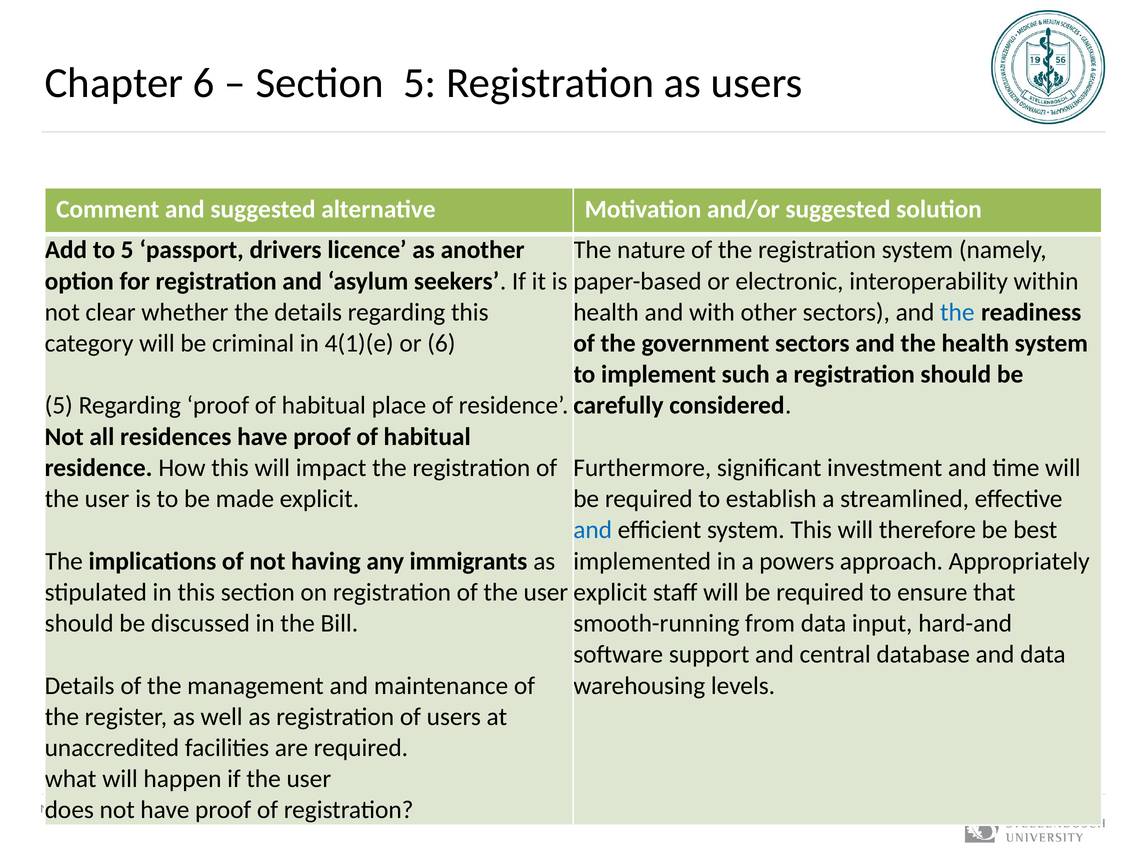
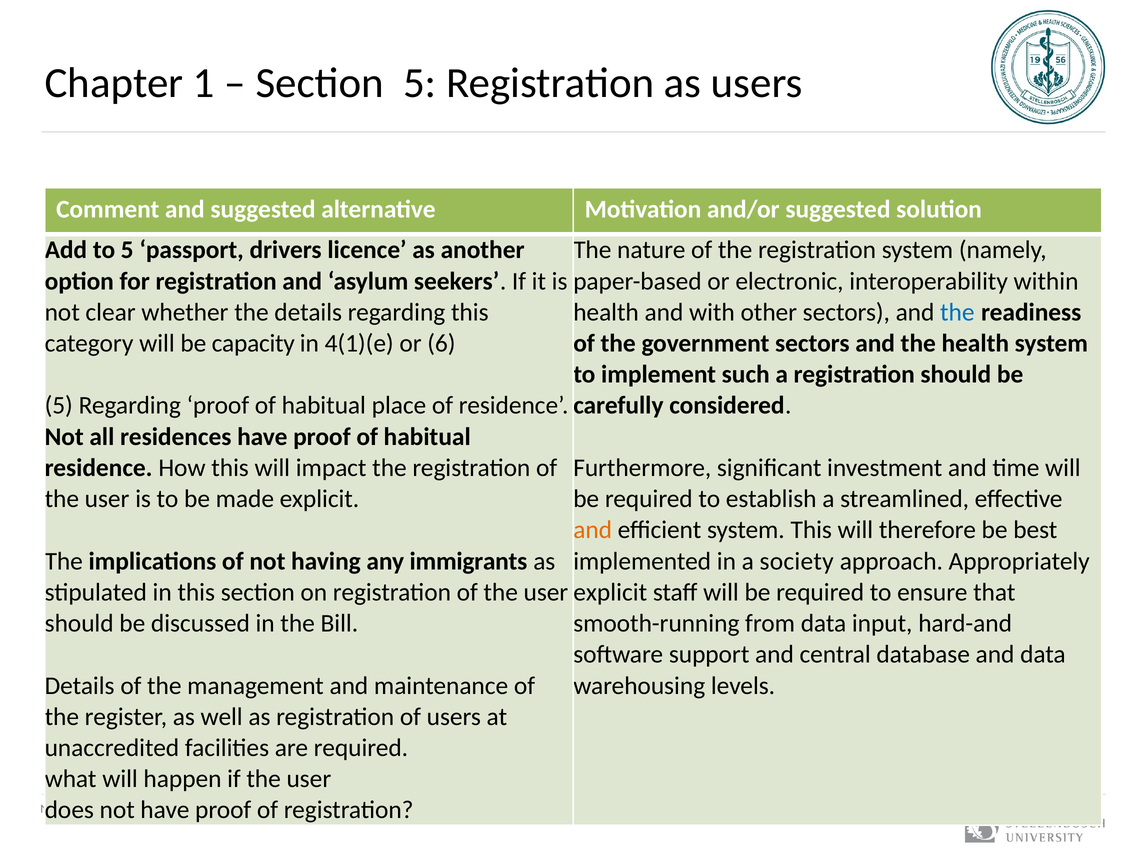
Chapter 6: 6 -> 1 (204, 83)
criminal: criminal -> capacity (253, 343)
and colour: blue -> orange (593, 530)
powers: powers -> society (797, 561)
